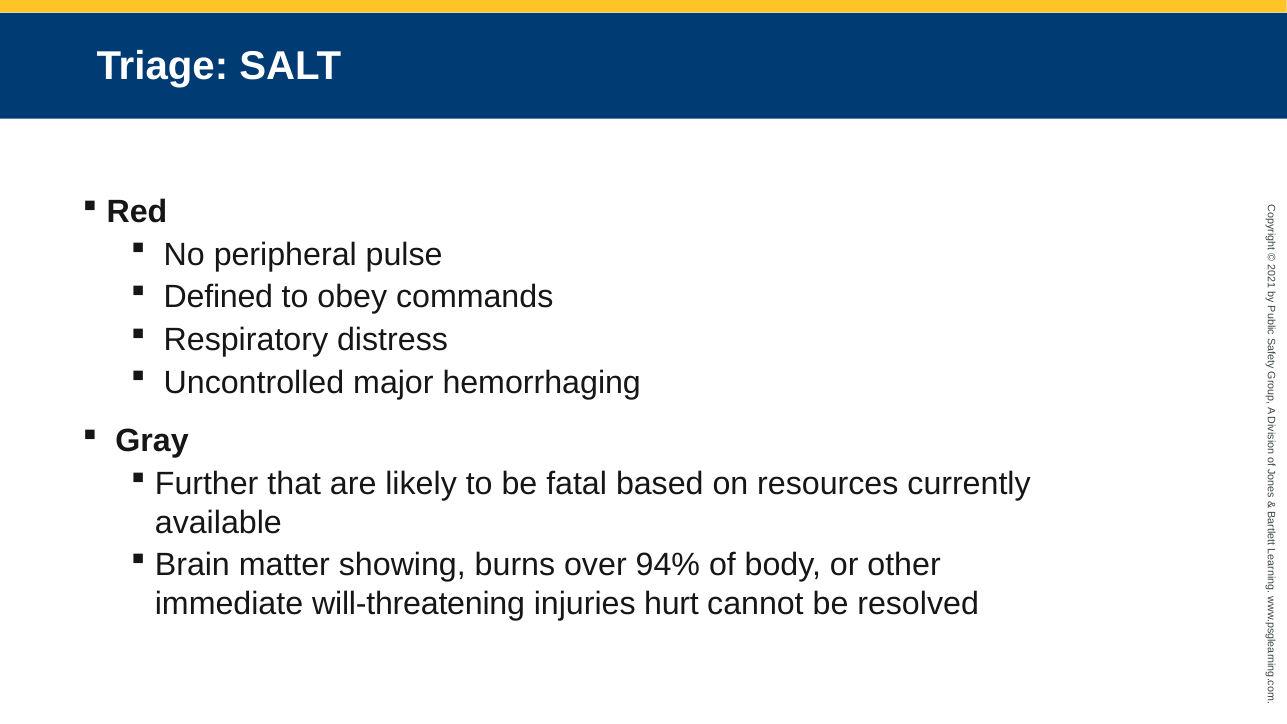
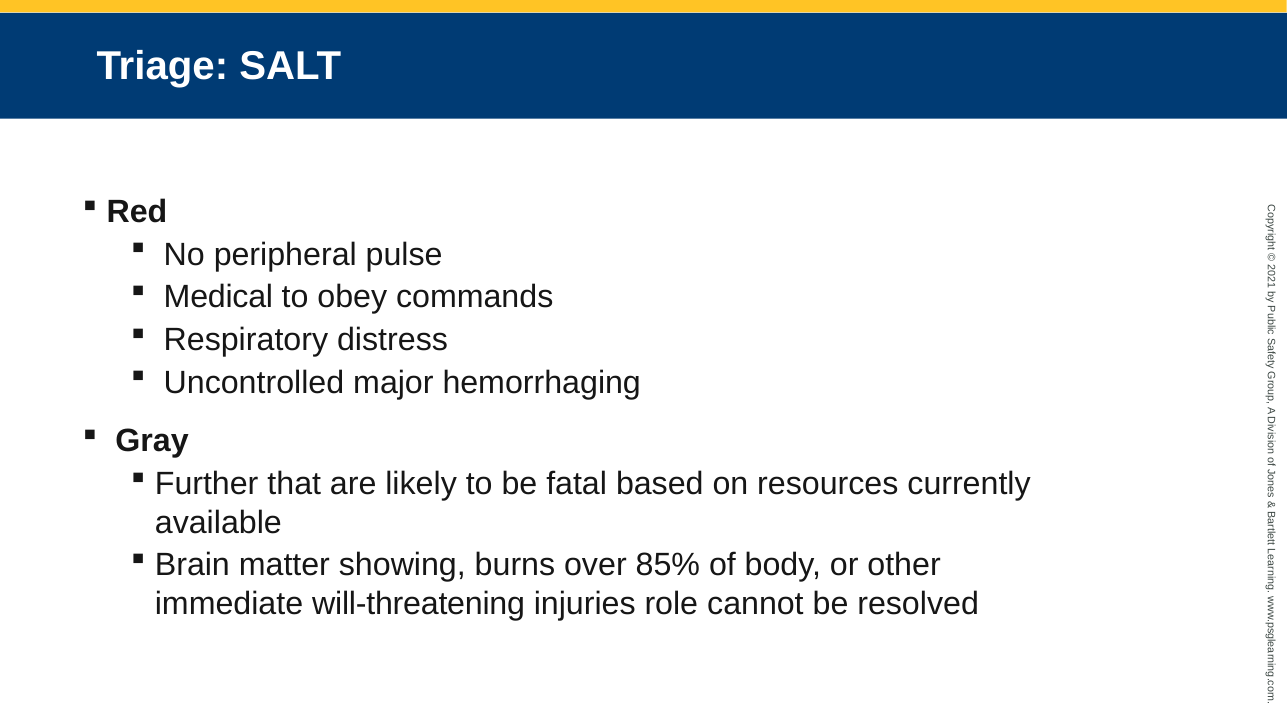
Defined: Defined -> Medical (218, 297)
94%: 94% -> 85% (668, 565)
hurt: hurt -> role (671, 604)
